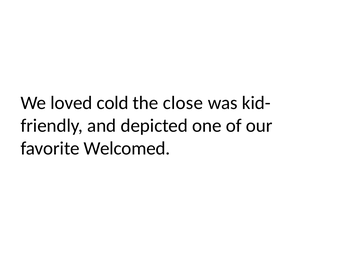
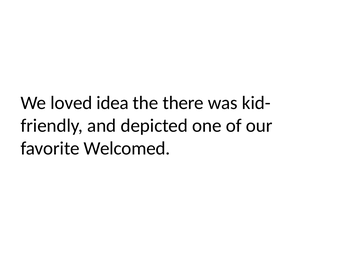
cold: cold -> idea (113, 103)
close: close -> there (183, 103)
